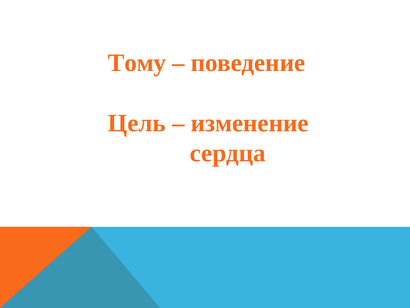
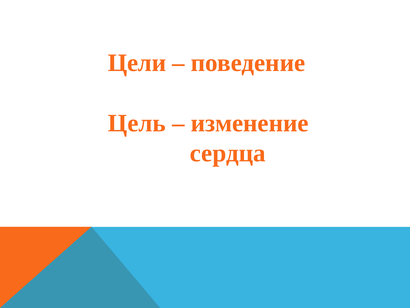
Тому: Тому -> Цели (137, 63)
